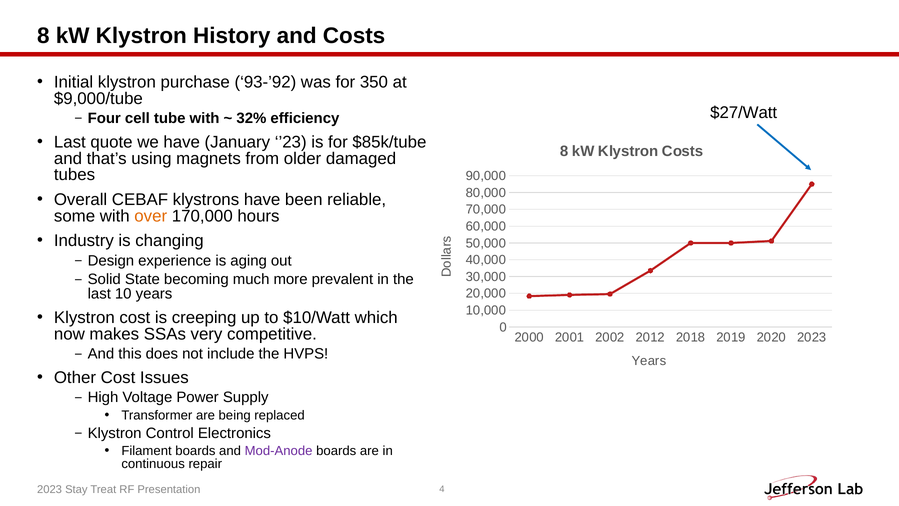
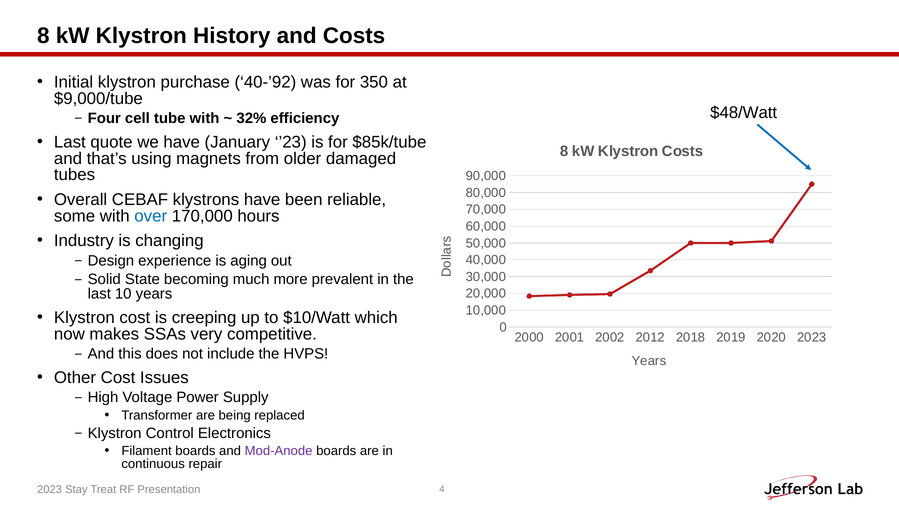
93-’92: 93-’92 -> 40-’92 (265, 82)
$27/Watt: $27/Watt -> $48/Watt (744, 113)
over colour: orange -> blue (151, 216)
